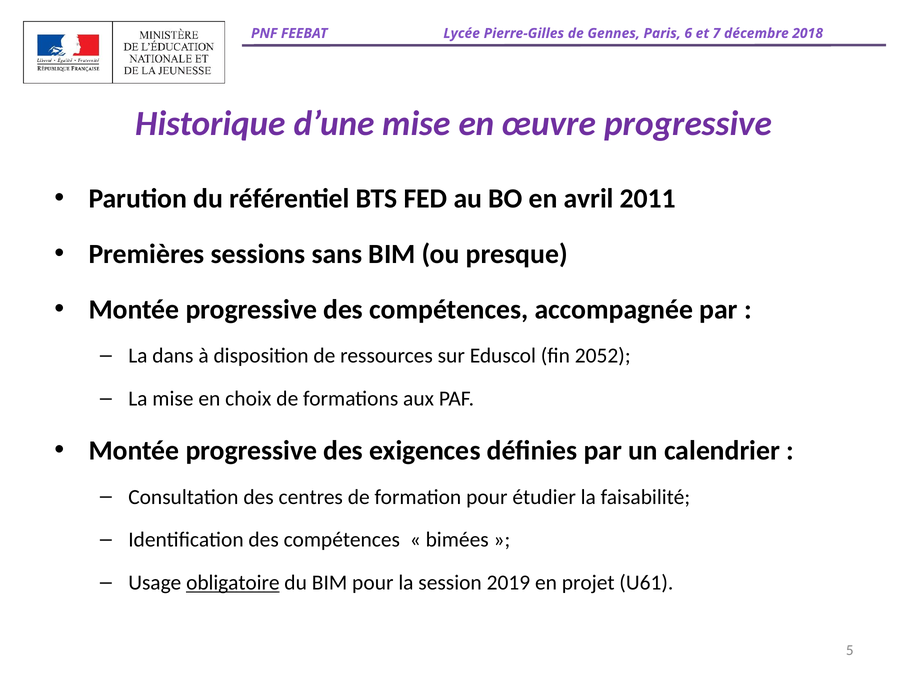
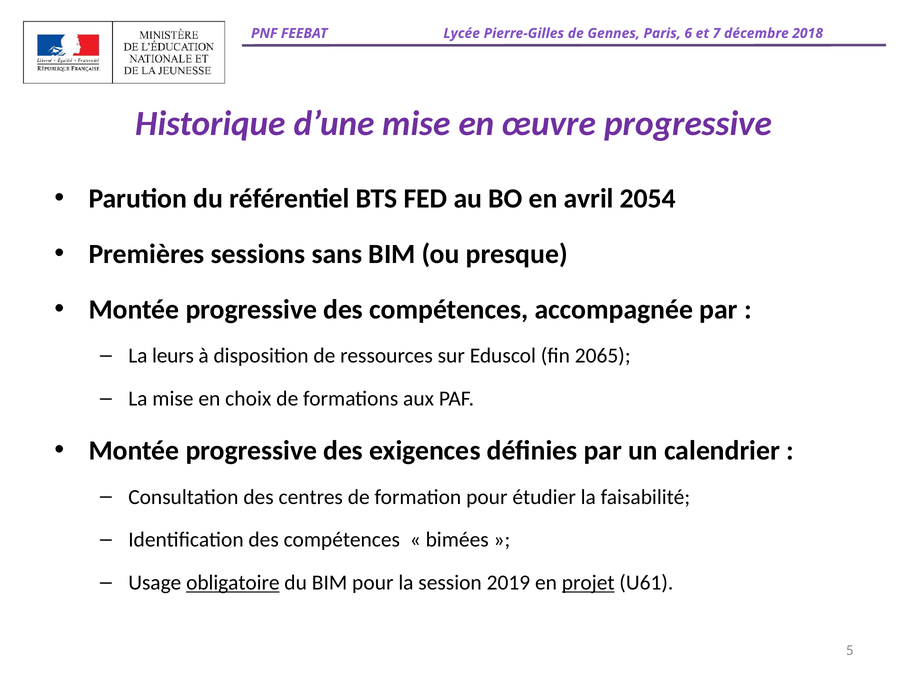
2011: 2011 -> 2054 (648, 199)
dans: dans -> leurs (173, 356)
2052: 2052 -> 2065 (603, 356)
projet underline: none -> present (588, 583)
